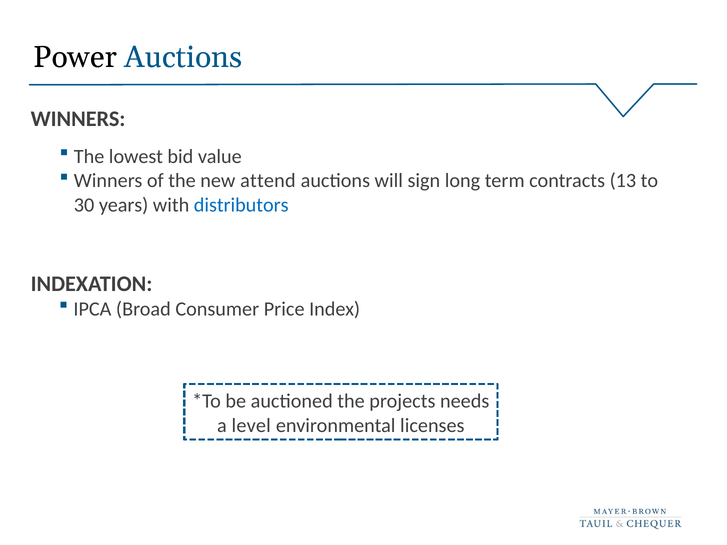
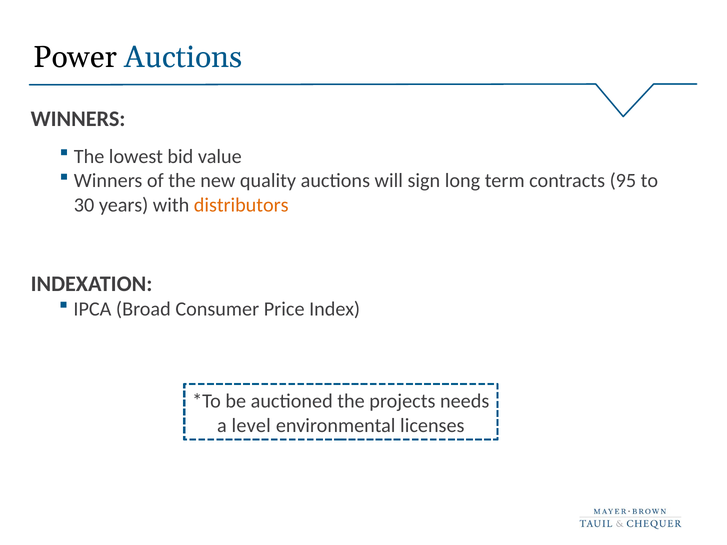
attend: attend -> quality (268, 181)
13: 13 -> 95 (623, 181)
distributors colour: blue -> orange (241, 205)
